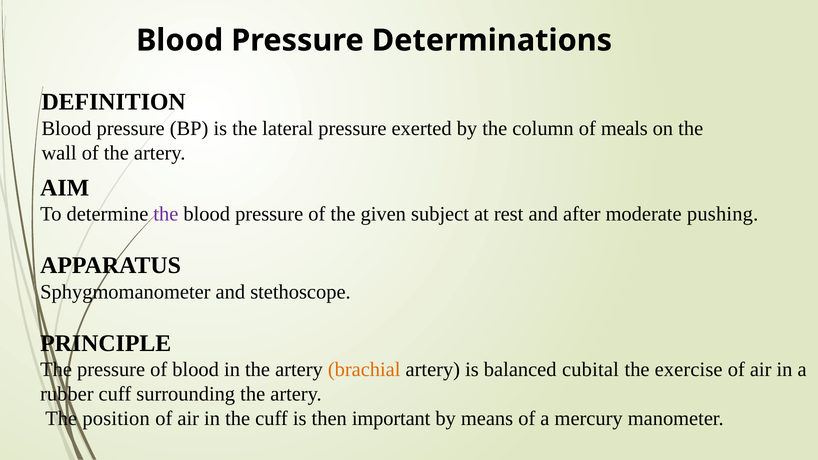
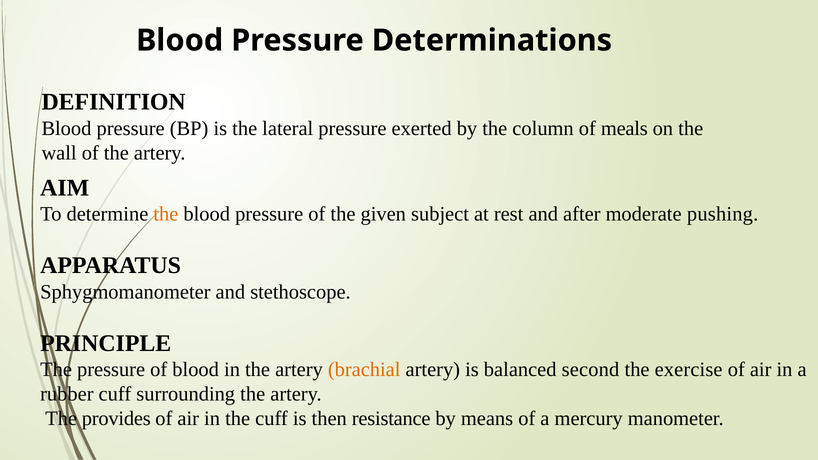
the colour: purple -> orange (166, 214)
cubital: cubital -> second (590, 370)
position: position -> provides (116, 419)
important: important -> resistance (391, 419)
